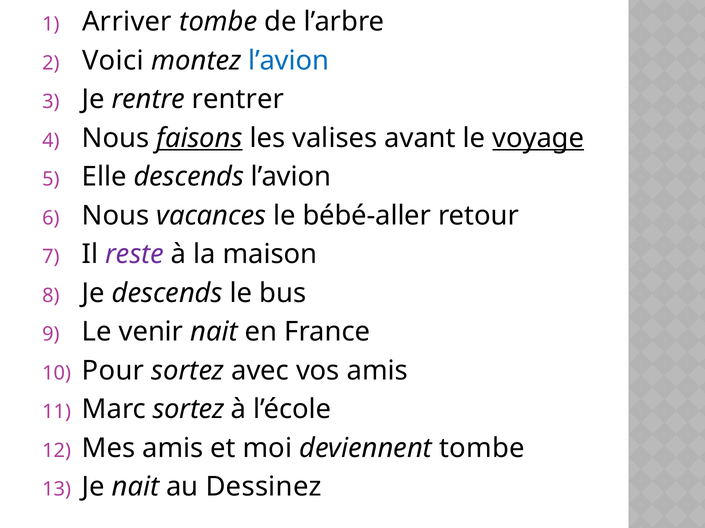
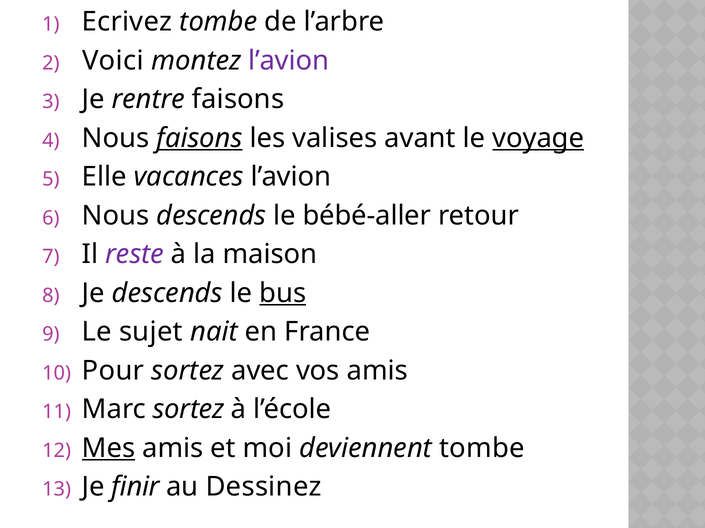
Arriver: Arriver -> Ecrivez (127, 22)
l’avion colour: blue -> purple (289, 61)
rentre rentrer: rentrer -> faisons (238, 99)
Elle descends: descends -> vacances (189, 177)
Nous vacances: vacances -> descends (211, 216)
bus underline: none -> present (283, 293)
venir: venir -> sujet (151, 332)
Mes underline: none -> present (109, 449)
Je nait: nait -> finir (136, 487)
